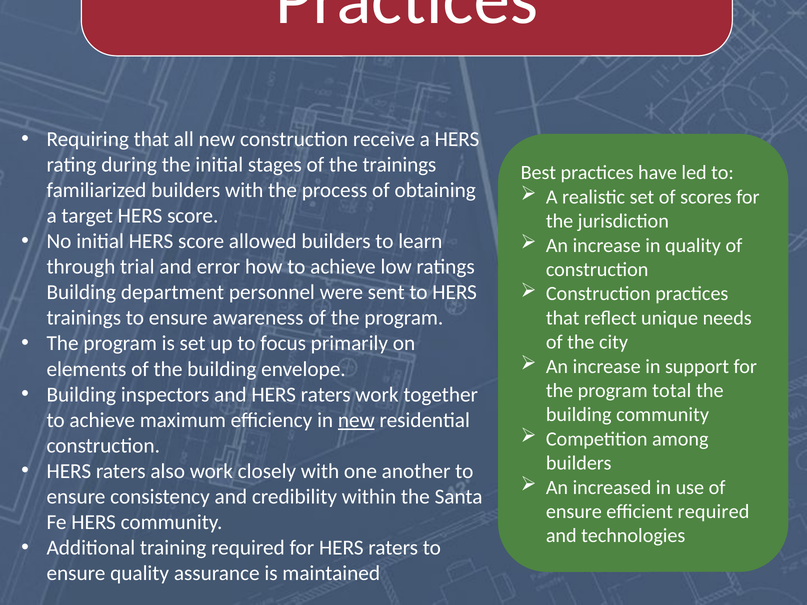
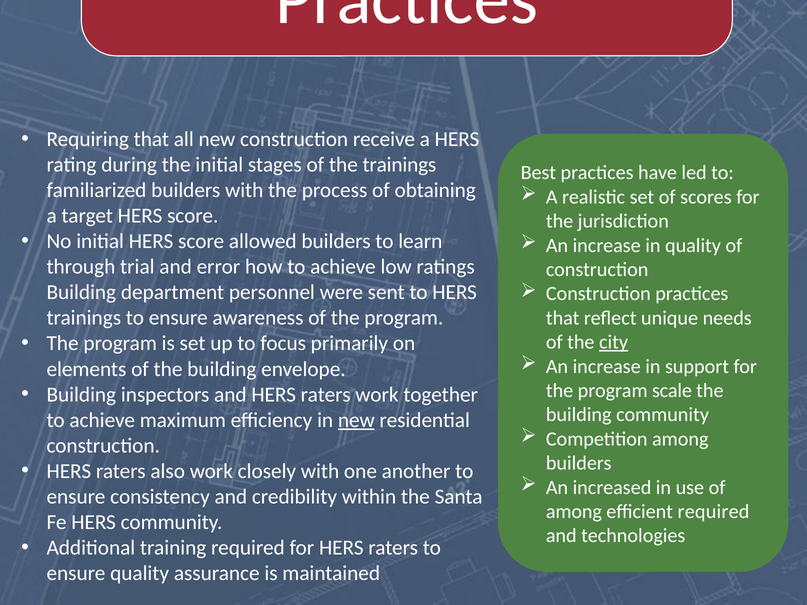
city underline: none -> present (614, 342)
total: total -> scale (672, 391)
ensure: ensure -> among (574, 512)
